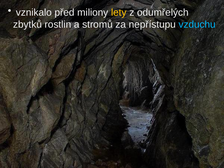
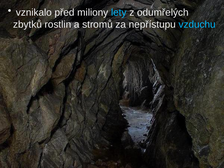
lety colour: yellow -> light blue (119, 12)
